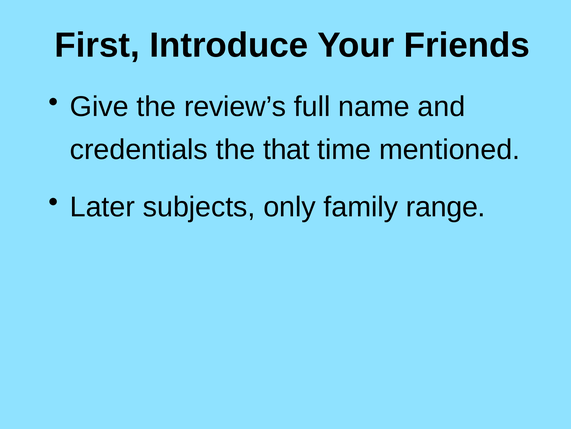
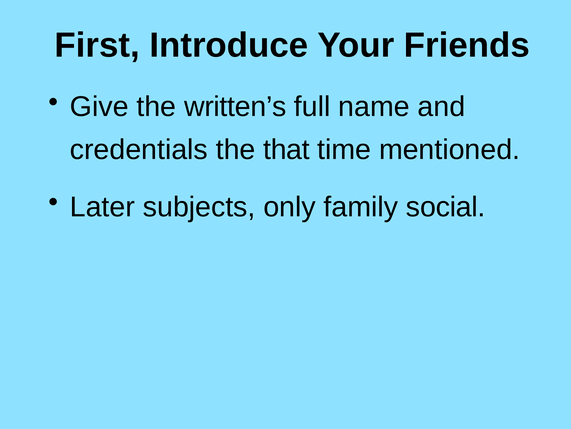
review’s: review’s -> written’s (235, 107)
range: range -> social (446, 207)
